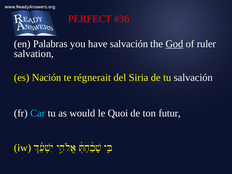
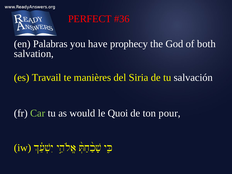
have salvación: salvación -> prophecy (129, 44)
God underline: present -> none (174, 44)
ruler: ruler -> both (206, 44)
Nación: Nación -> Travail (47, 77)
régnerait: régnerait -> manières (92, 77)
Car colour: light blue -> light green (38, 113)
futur: futur -> pour (170, 113)
